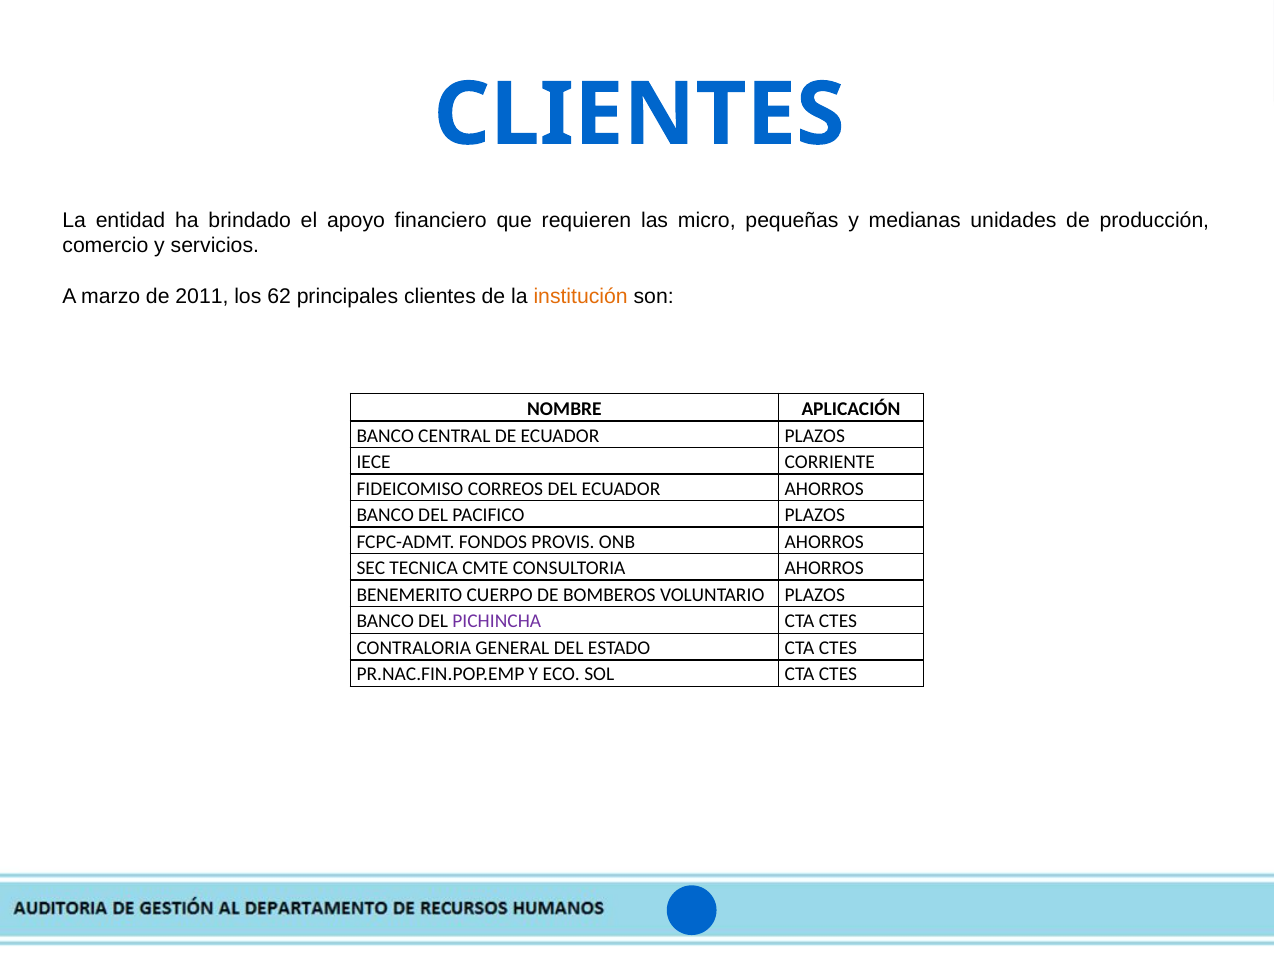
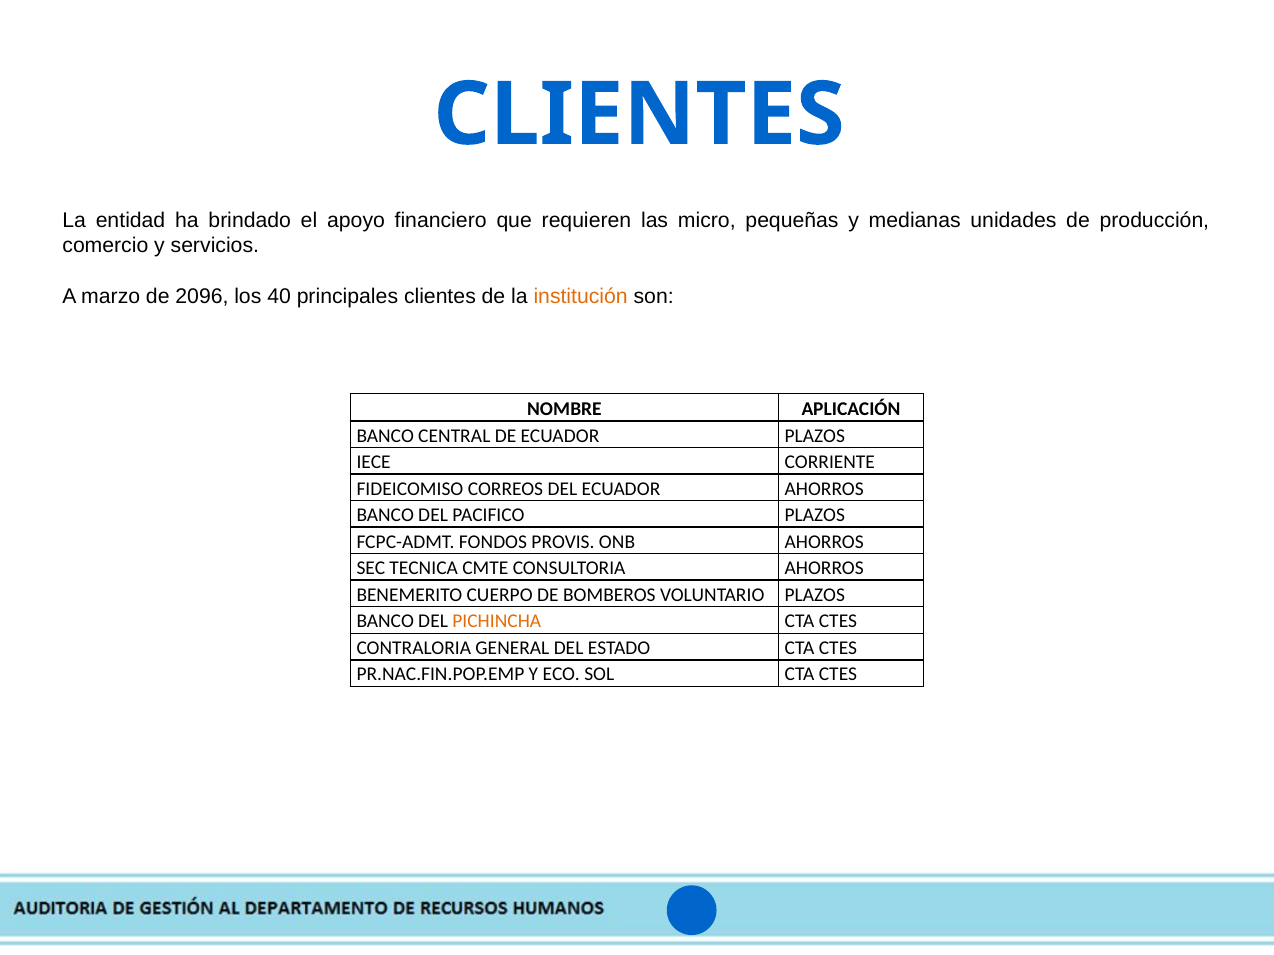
2011: 2011 -> 2096 (202, 297)
62: 62 -> 40 (279, 297)
PICHINCHA colour: purple -> orange (497, 622)
